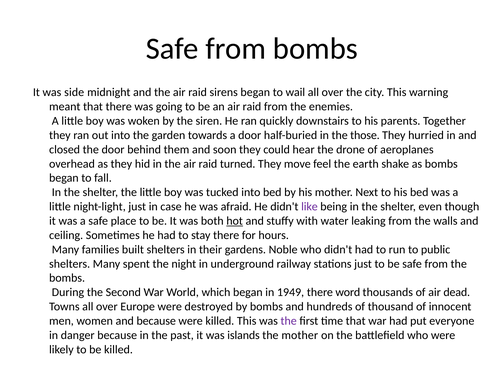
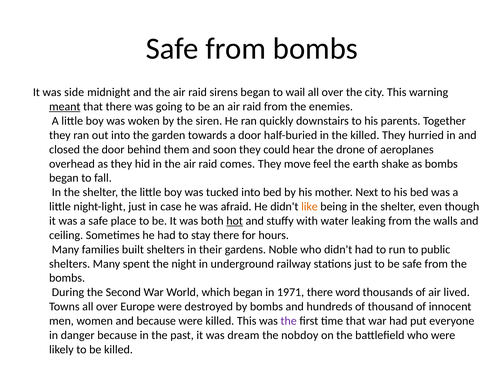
meant underline: none -> present (65, 107)
the those: those -> killed (365, 135)
turned: turned -> comes (238, 164)
like colour: purple -> orange (309, 207)
1949: 1949 -> 1971 (291, 292)
dead: dead -> lived (457, 292)
islands: islands -> dream (243, 335)
the mother: mother -> nobdoy (300, 335)
